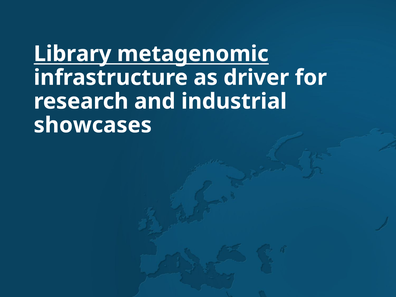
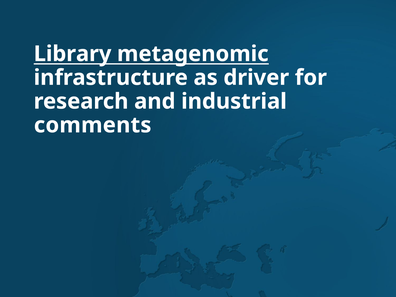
showcases: showcases -> comments (93, 125)
